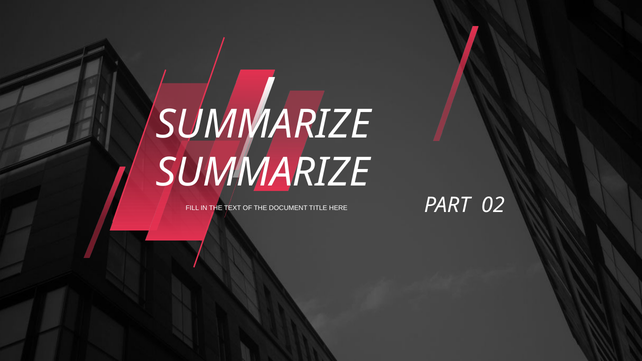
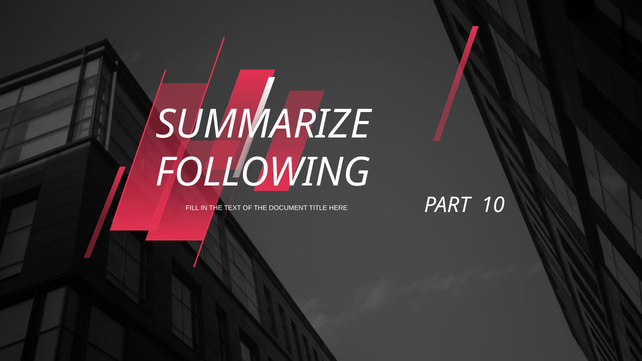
SUMMARIZE: SUMMARIZE -> FOLLOWING (263, 173)
02: 02 -> 10 (493, 205)
